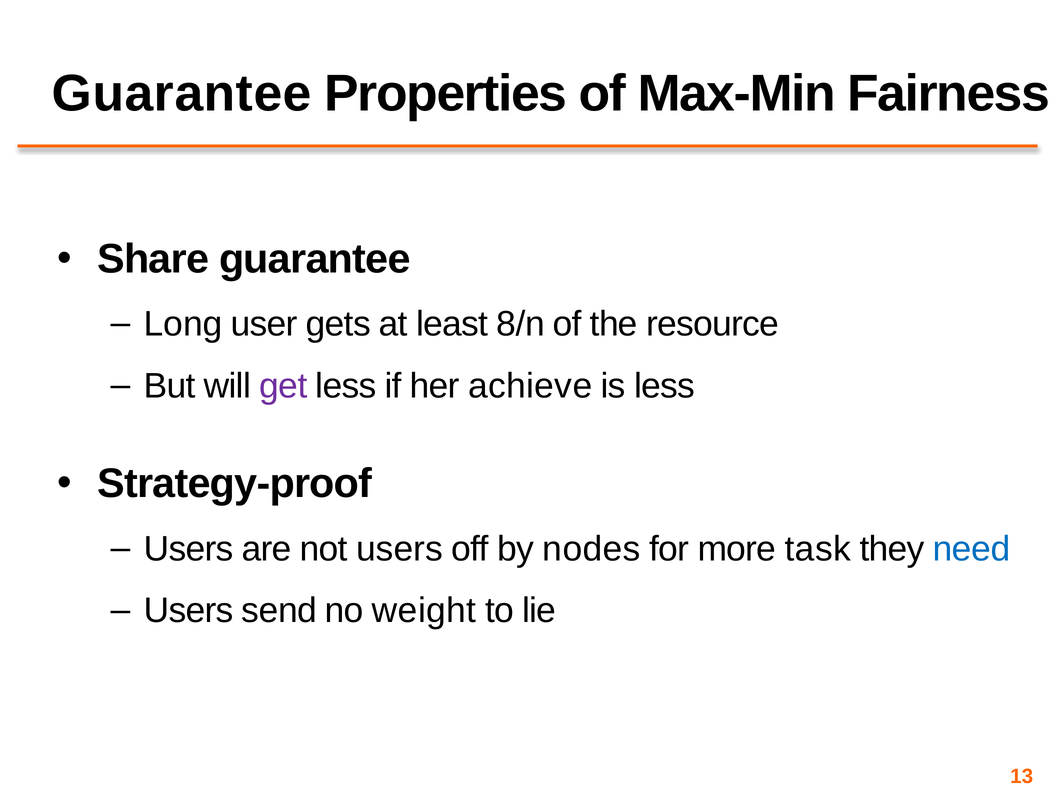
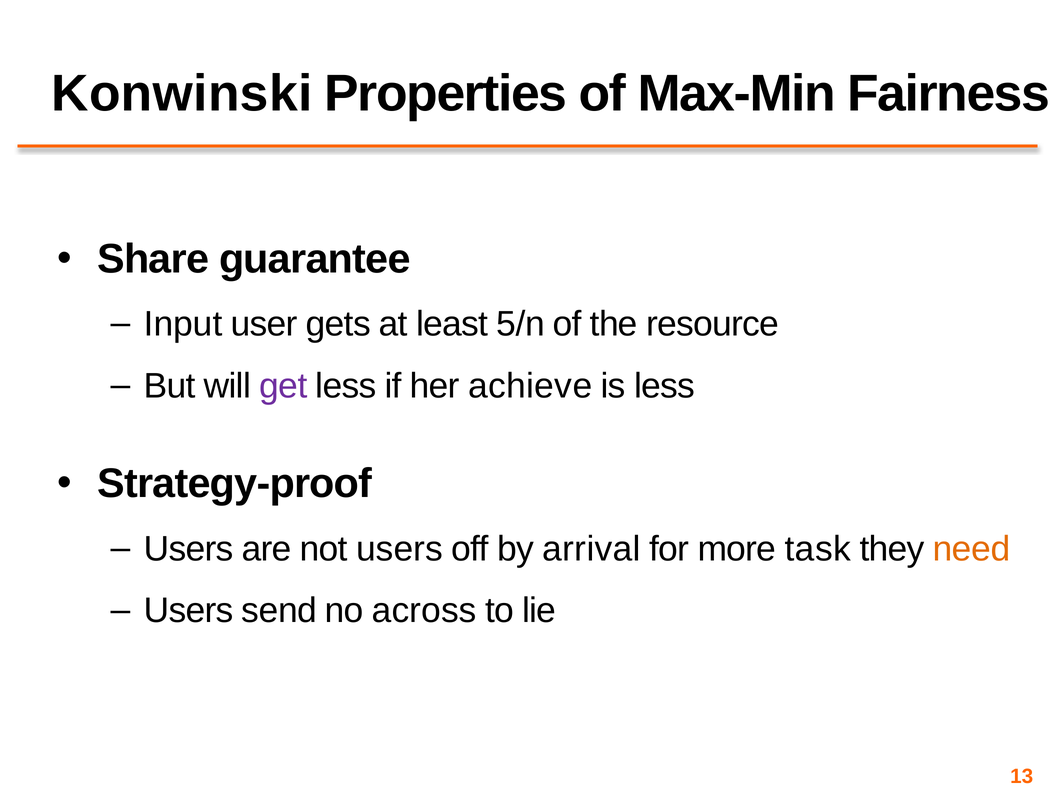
Guarantee: Guarantee -> Konwinski (182, 94)
Long: Long -> Input (183, 324)
8/n: 8/n -> 5/n (521, 324)
nodes: nodes -> arrival (592, 549)
need colour: blue -> orange (971, 549)
weight: weight -> across (424, 611)
